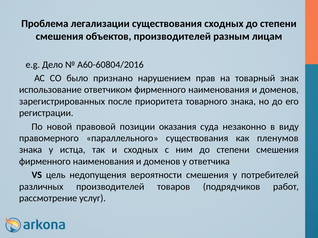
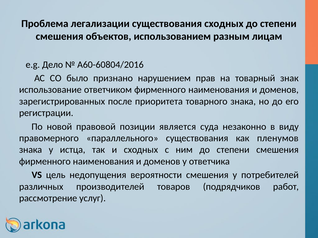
объектов производителей: производителей -> использованием (172, 37)
оказания: оказания -> является (178, 127)
